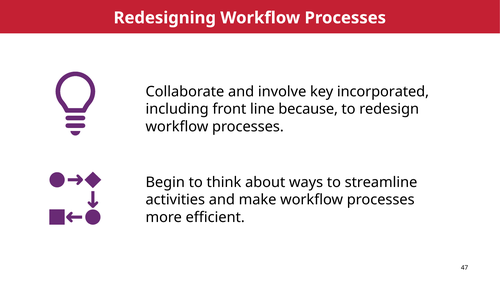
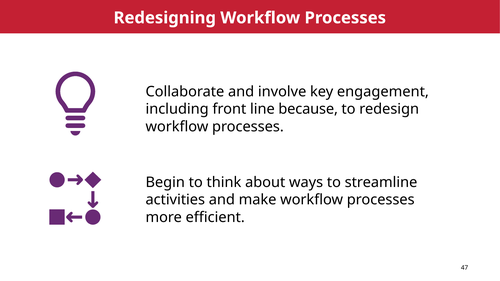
incorporated: incorporated -> engagement (383, 92)
